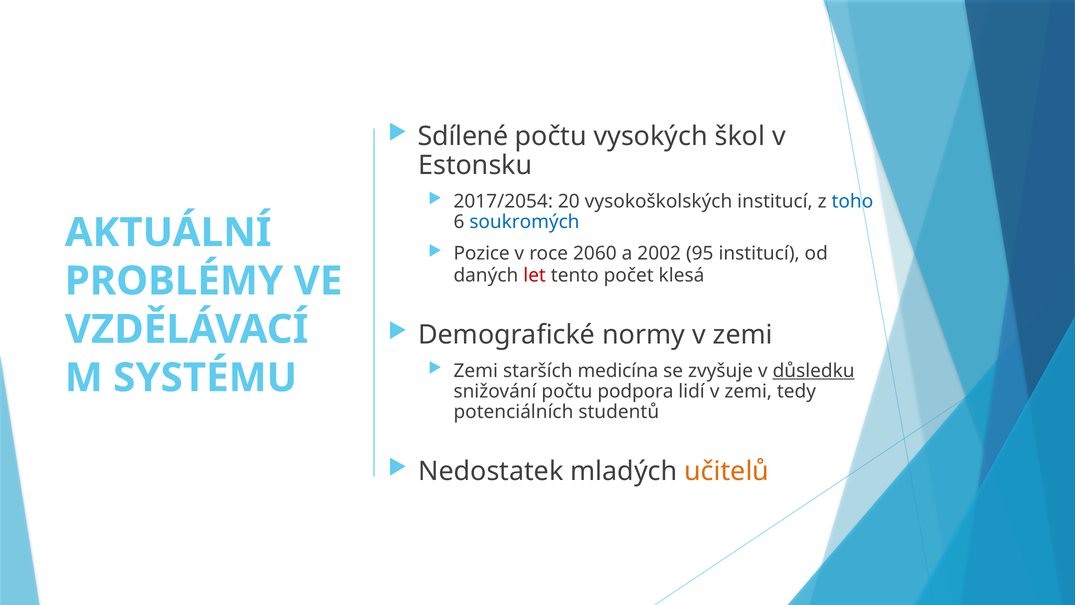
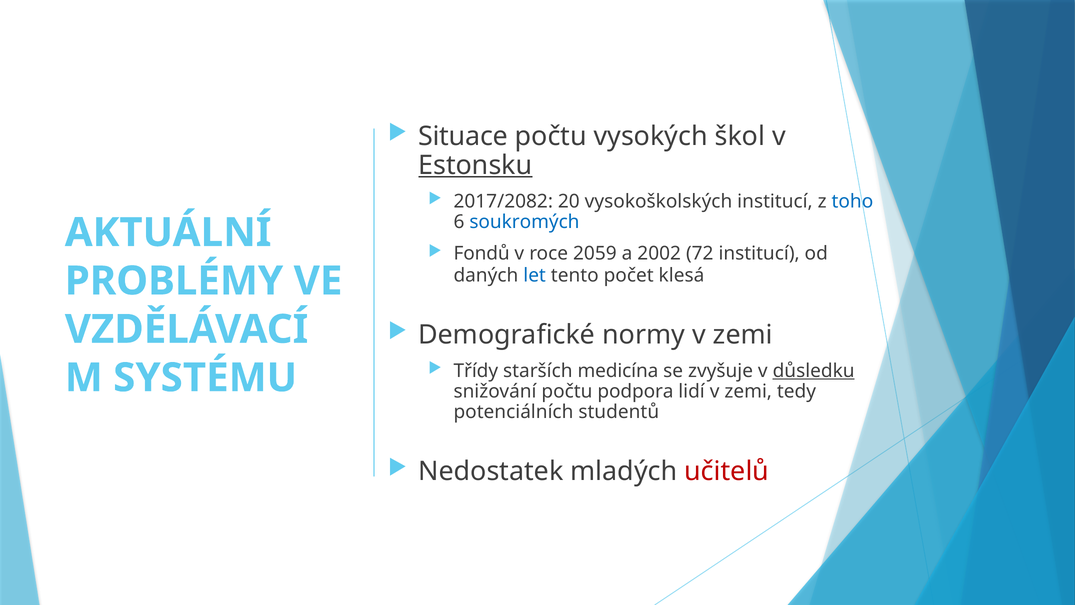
Sdílené: Sdílené -> Situace (463, 136)
Estonsku underline: none -> present (475, 165)
2017/2054: 2017/2054 -> 2017/2082 (503, 201)
Pozice: Pozice -> Fondů (482, 254)
2060: 2060 -> 2059 (595, 254)
95: 95 -> 72 (700, 254)
let colour: red -> blue (535, 275)
Zemi: Zemi -> Třídy (476, 371)
učitelů colour: orange -> red (727, 471)
